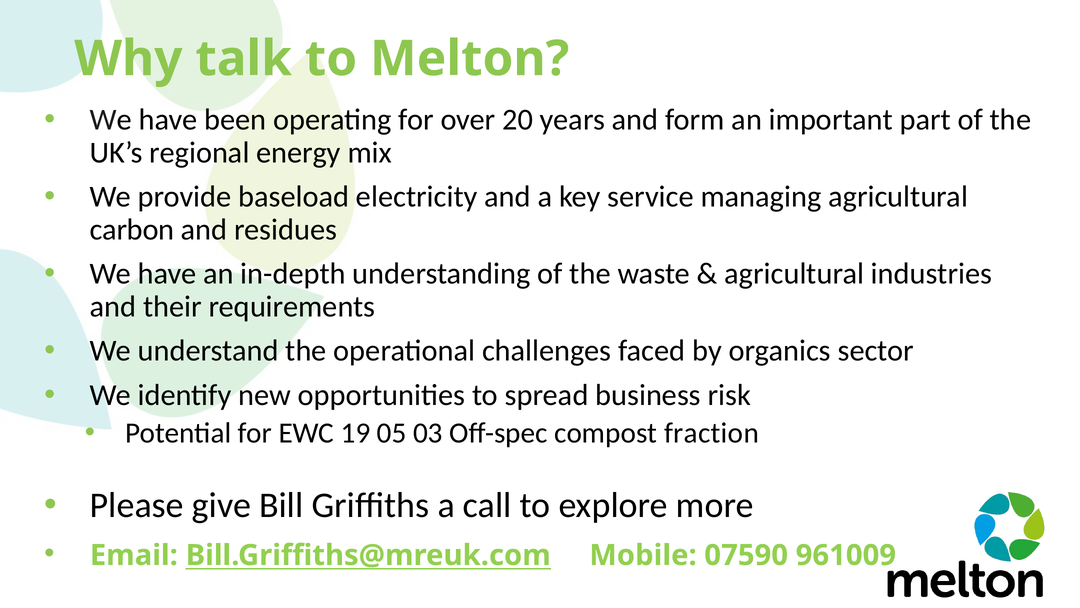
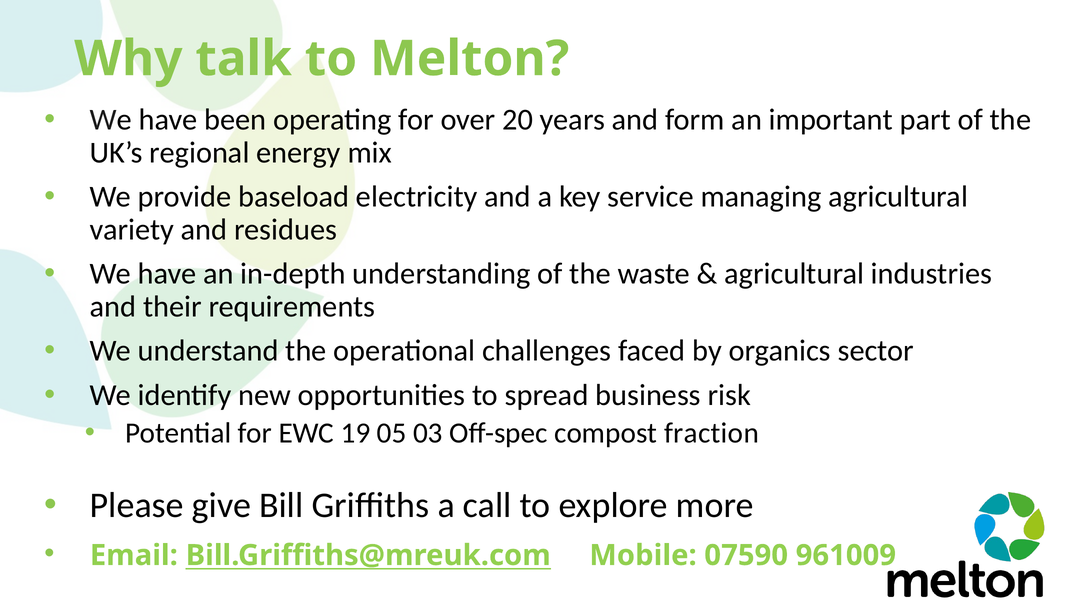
carbon: carbon -> variety (132, 230)
